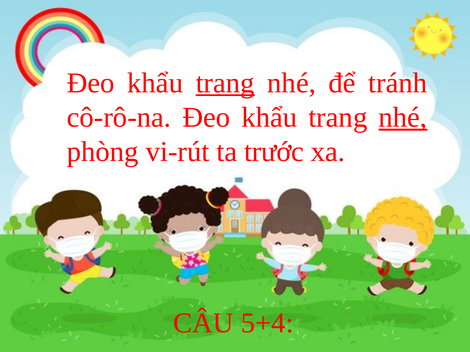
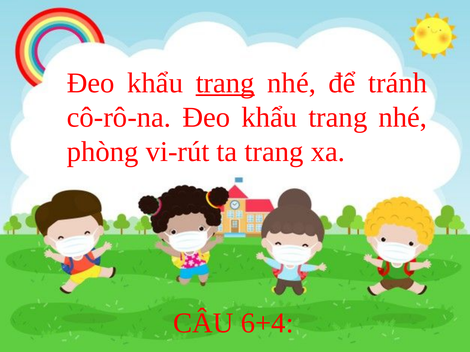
nhé underline: present -> none (403, 117)
ta trước: trước -> trang (274, 152)
5+4: 5+4 -> 6+4 (267, 324)
